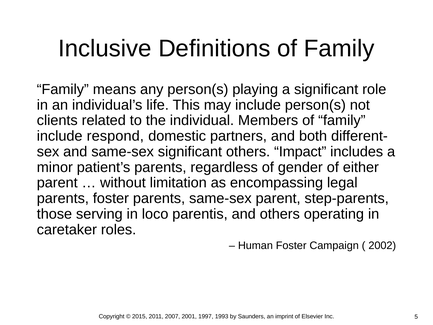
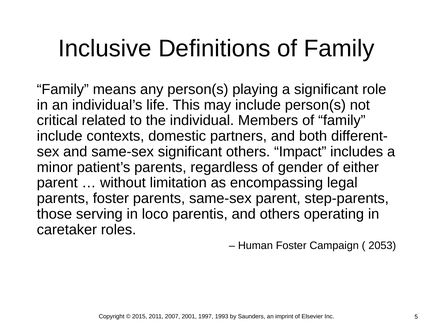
clients: clients -> critical (57, 120)
respond: respond -> contexts (115, 136)
2002: 2002 -> 2053 (382, 245)
